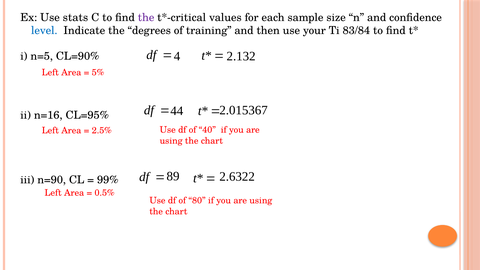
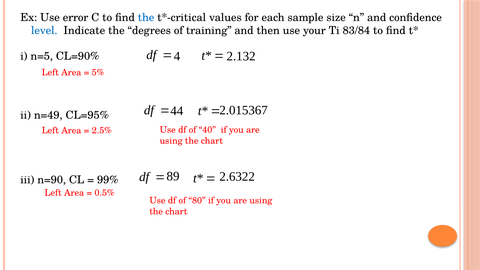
stats: stats -> error (76, 18)
the colour: purple -> blue (146, 18)
n=16: n=16 -> n=49 (48, 115)
